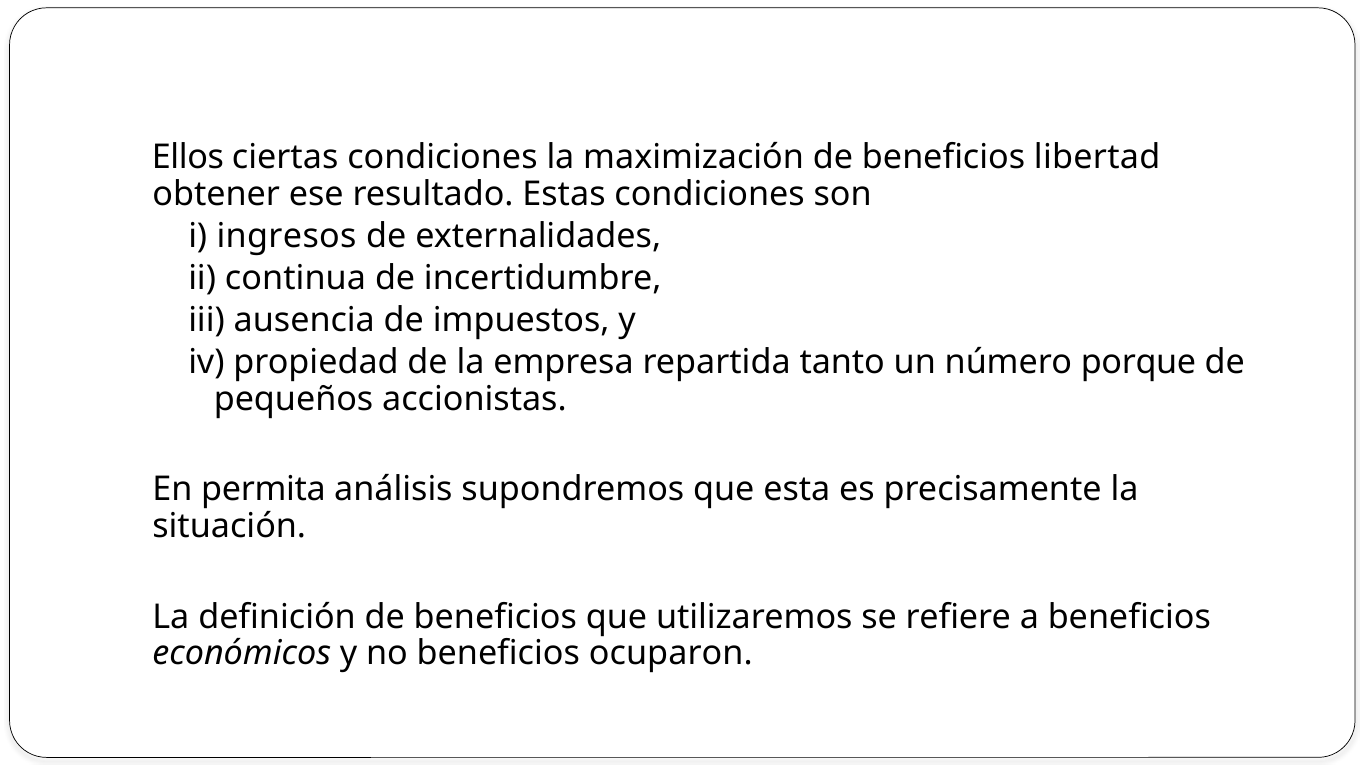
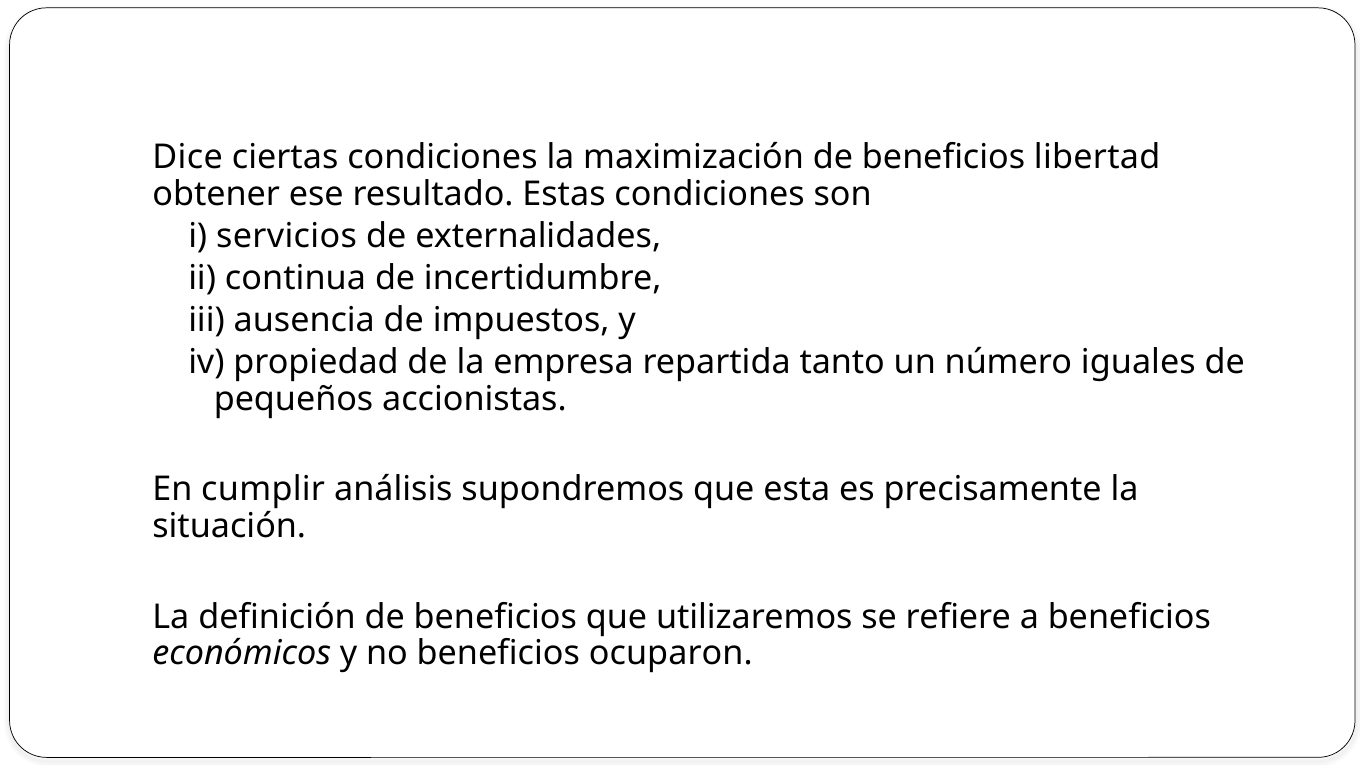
Ellos: Ellos -> Dice (188, 157)
ingresos: ingresos -> servicios (287, 236)
porque: porque -> iguales (1138, 363)
permita: permita -> cumplir (263, 490)
